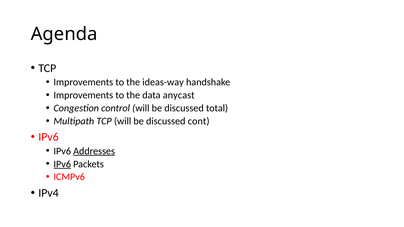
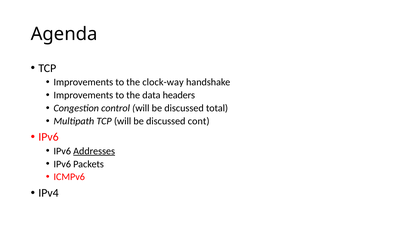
ideas-way: ideas-way -> clock-way (163, 82)
anycast: anycast -> headers (179, 95)
IPv6 underline: present -> none (62, 164)
